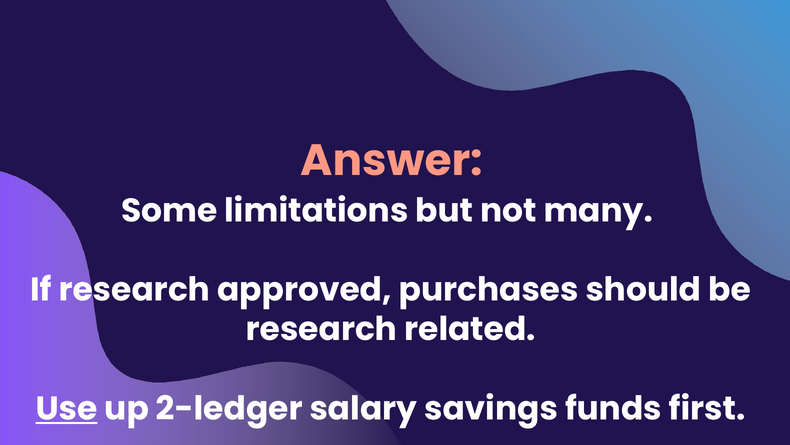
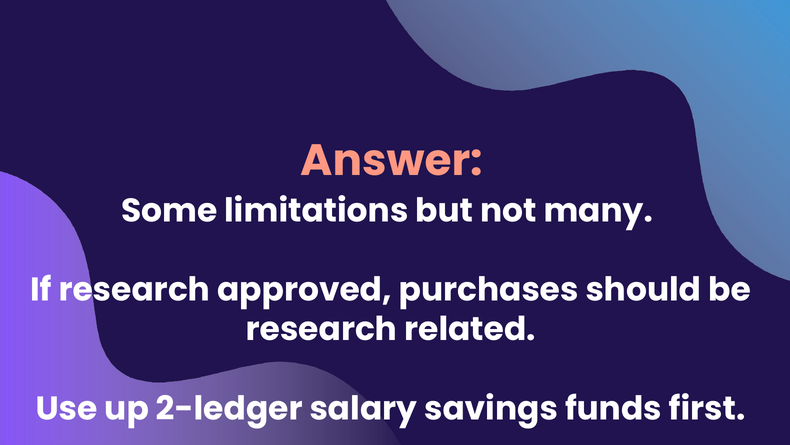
Use underline: present -> none (67, 408)
